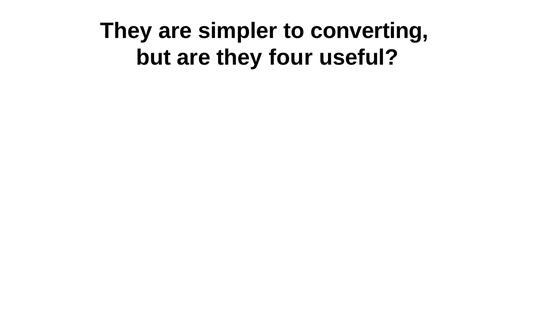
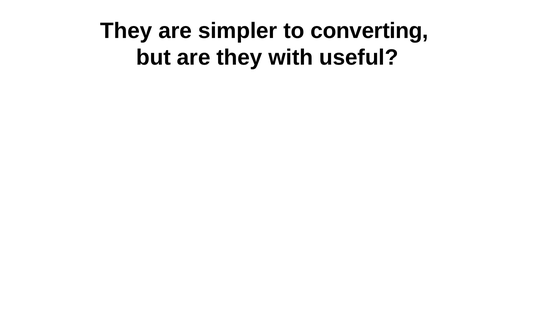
four: four -> with (291, 58)
